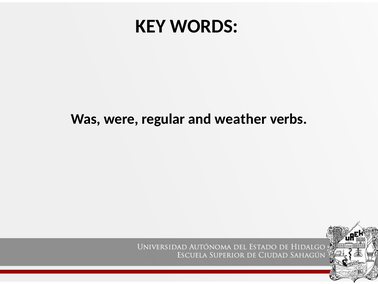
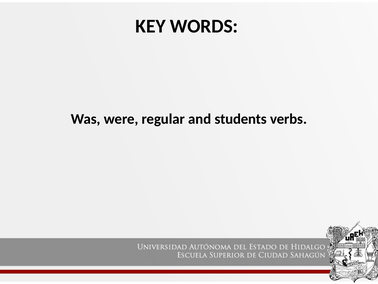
weather: weather -> students (241, 119)
